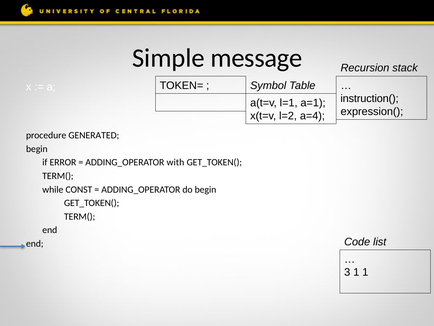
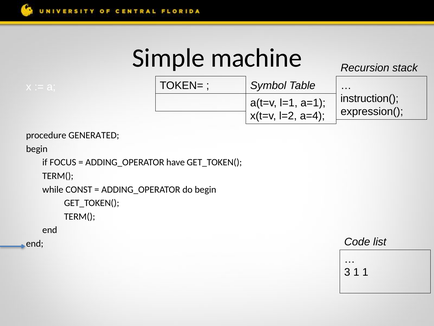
message: message -> machine (256, 58)
ERROR: ERROR -> FOCUS (63, 162)
with: with -> have (176, 162)
